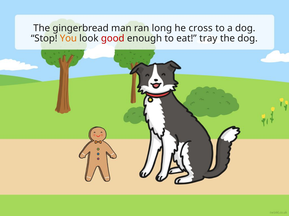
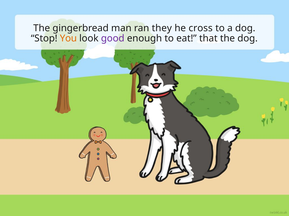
long: long -> they (162, 28)
good colour: red -> purple (113, 39)
tray: tray -> that (208, 39)
